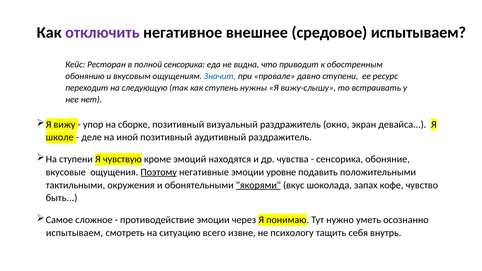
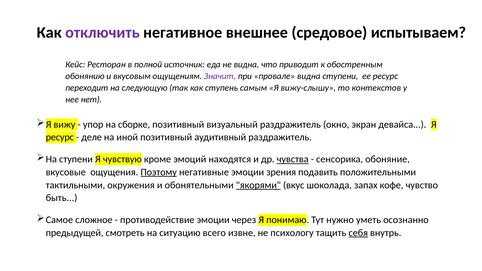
полной сенсорика: сенсорика -> источник (184, 65)
Значит colour: blue -> purple (220, 76)
провале давно: давно -> видна (309, 76)
нужны: нужны -> самым (253, 88)
встраивать: встраивать -> контекстов (376, 88)
школе: школе -> ресурс (60, 137)
чувства underline: none -> present (293, 159)
уровне: уровне -> зрения (281, 172)
испытываем: испытываем -> предыдущей (75, 233)
себя underline: none -> present (358, 233)
